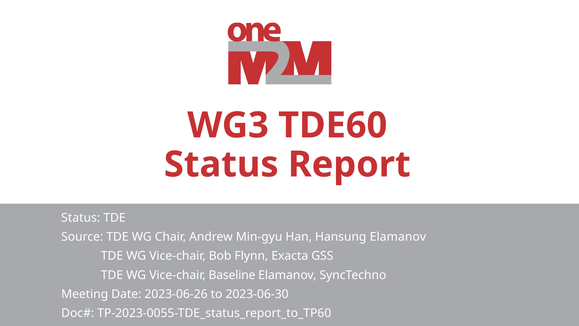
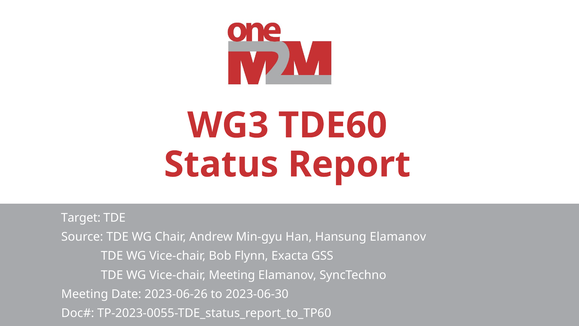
Status: Status -> Target (81, 218)
Vice-chair Baseline: Baseline -> Meeting (232, 275)
